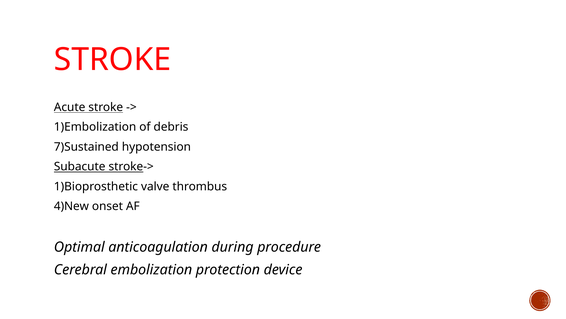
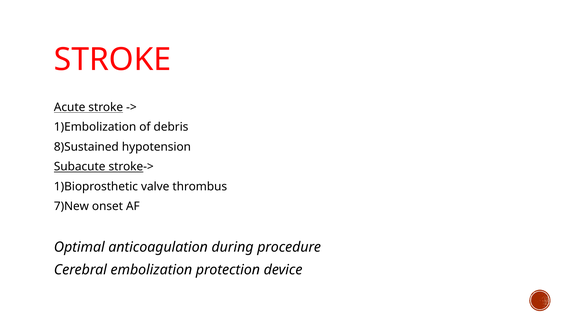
7)Sustained: 7)Sustained -> 8)Sustained (86, 147)
4)New: 4)New -> 7)New (71, 206)
